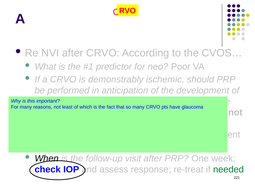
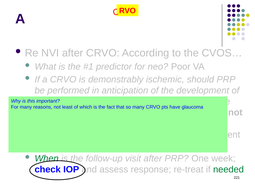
When colour: black -> green (47, 159)
